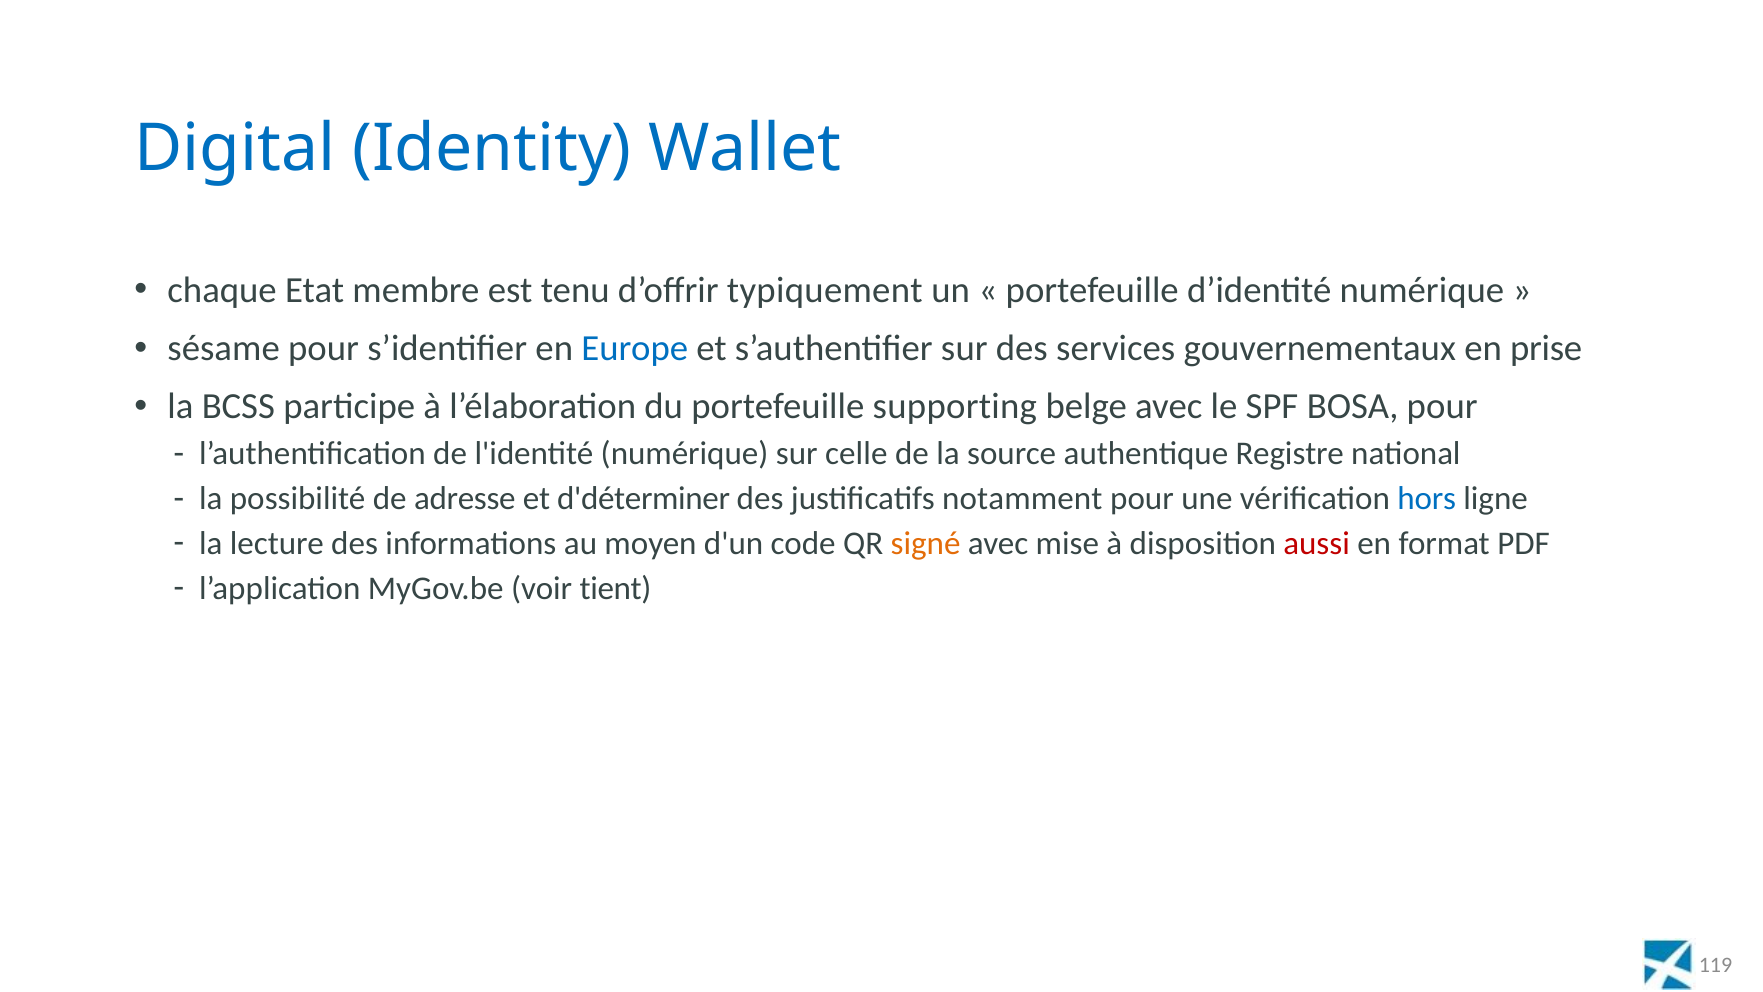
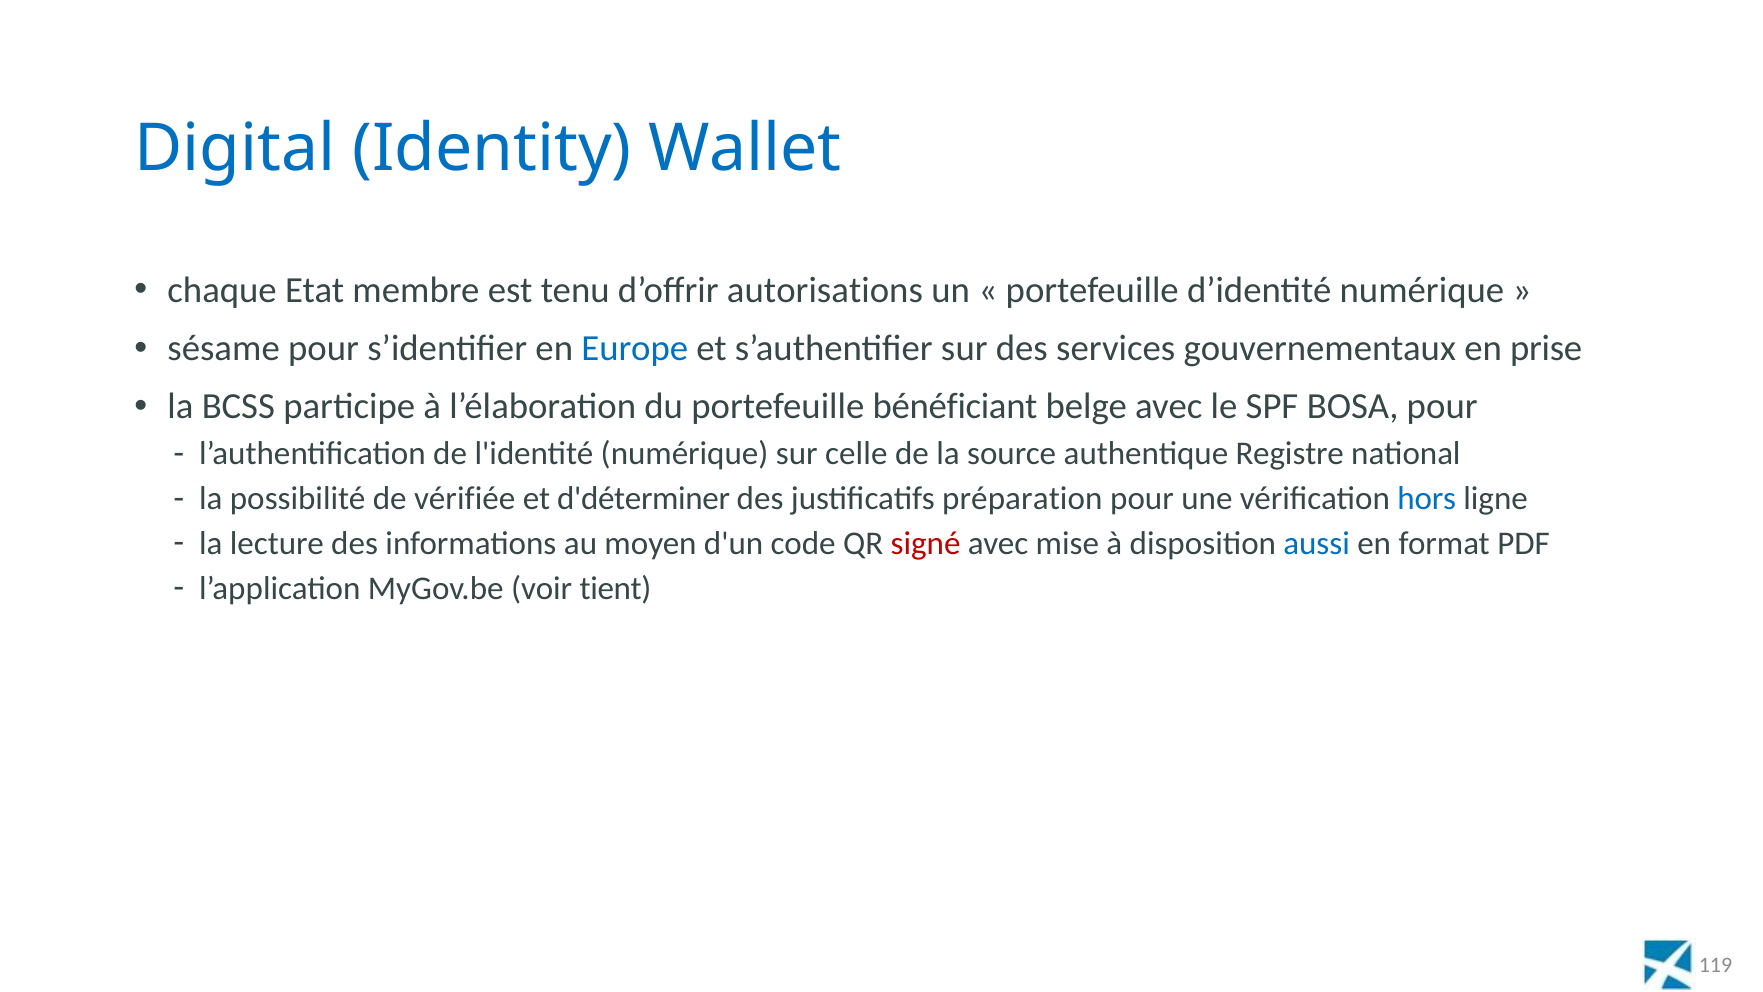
typiquement: typiquement -> autorisations (825, 290)
supporting: supporting -> bénéficiant (955, 406)
adresse: adresse -> vérifiée (465, 498)
notamment: notamment -> préparation (1022, 498)
signé colour: orange -> red (926, 543)
aussi colour: red -> blue (1317, 543)
